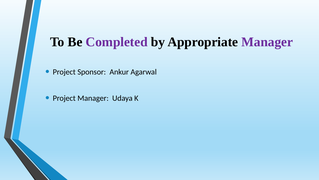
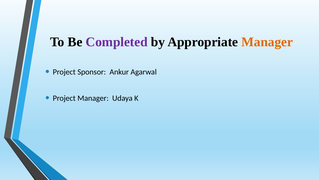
Manager colour: purple -> orange (267, 42)
